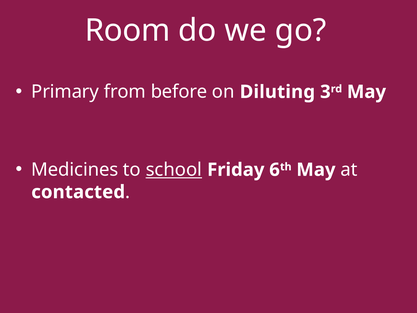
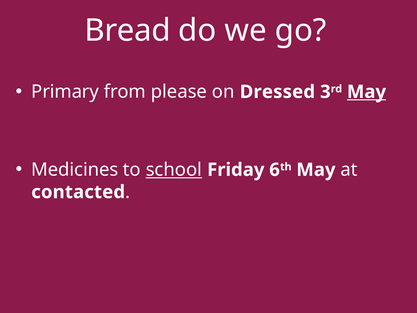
Room: Room -> Bread (128, 30)
before: before -> please (179, 92)
Diluting: Diluting -> Dressed (277, 92)
May underline: none -> present (366, 92)
